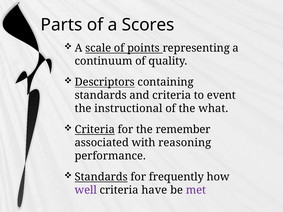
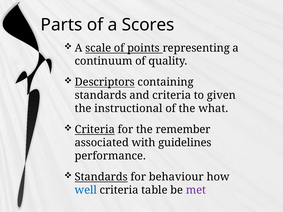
event: event -> given (221, 95)
reasoning: reasoning -> guidelines (185, 143)
frequently: frequently -> behaviour (176, 177)
well colour: purple -> blue (86, 190)
have: have -> table (154, 190)
